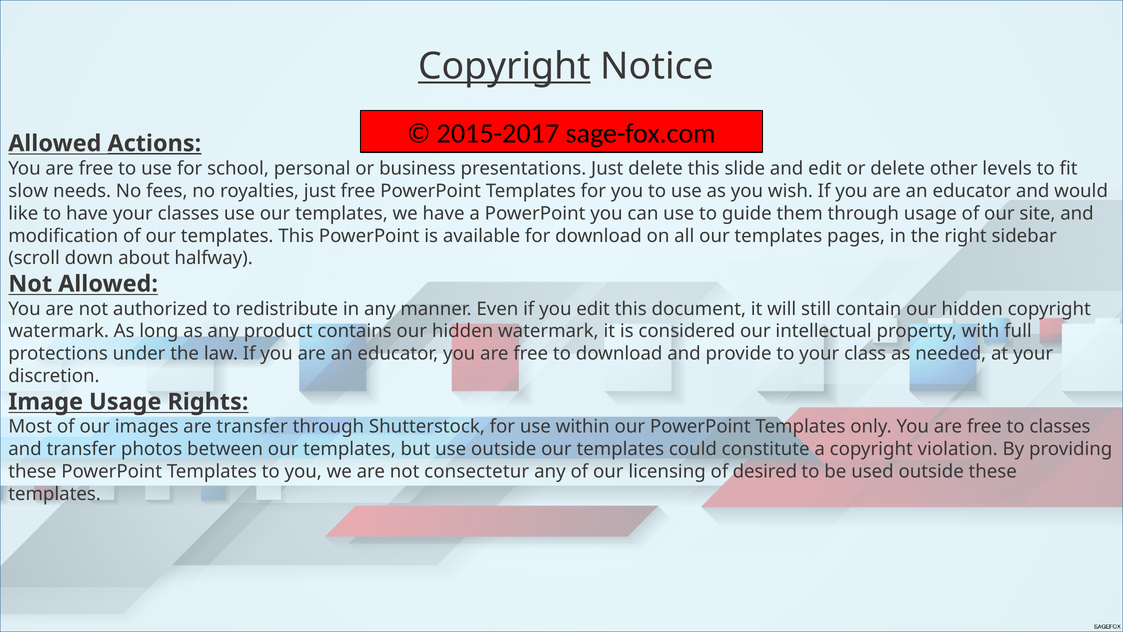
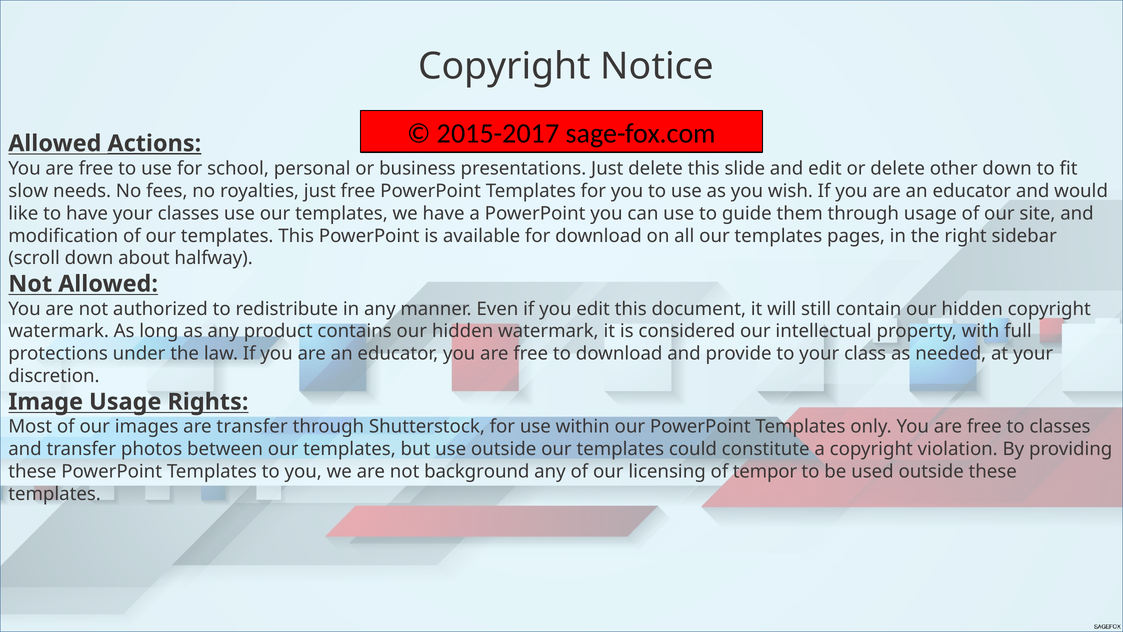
Copyright underline: present -> none (504, 66)
other levels: levels -> down (1007, 168)
consectetur: consectetur -> background (477, 471)
desired: desired -> tempor (765, 471)
